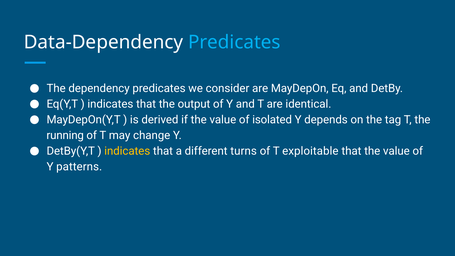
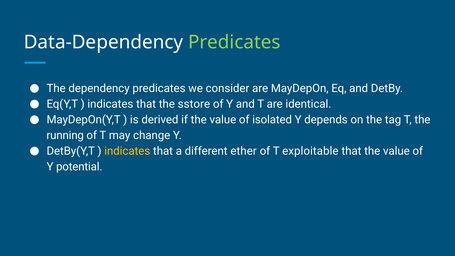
Predicates colour: light blue -> light green (234, 42)
output: output -> sstore (194, 104)
turns: turns -> ether (244, 151)
patterns: patterns -> potential (79, 167)
